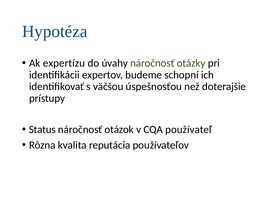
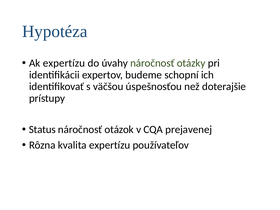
používateľ: používateľ -> prejavenej (189, 130)
kvalita reputácia: reputácia -> expertízu (110, 145)
